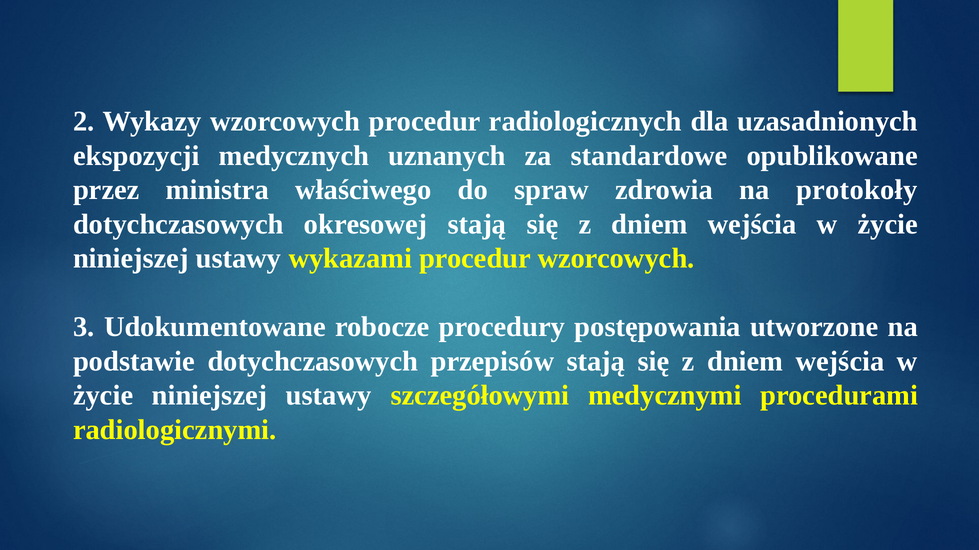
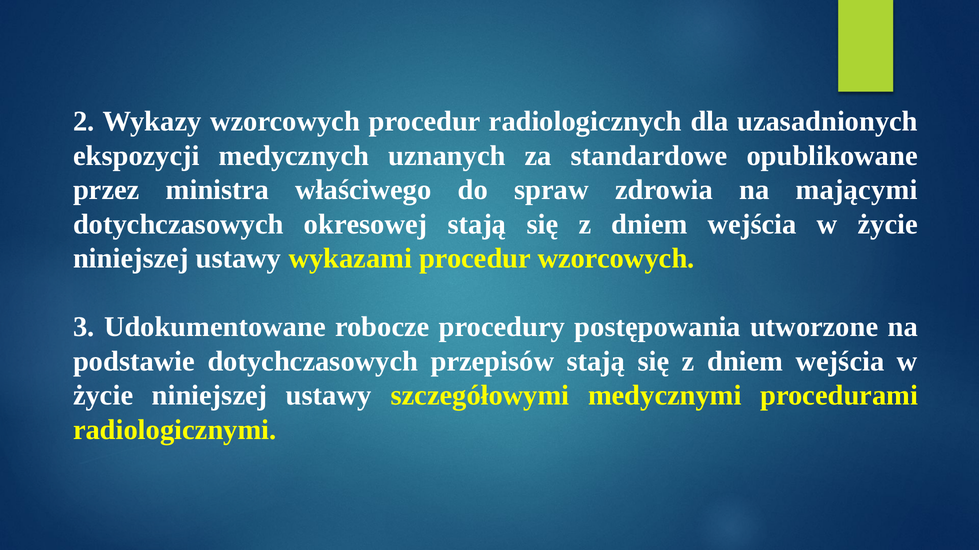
protokoły: protokoły -> mającymi (857, 190)
